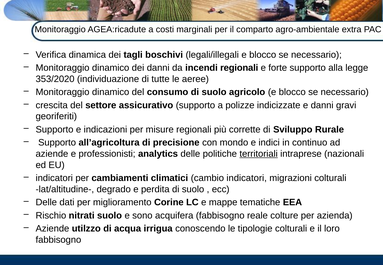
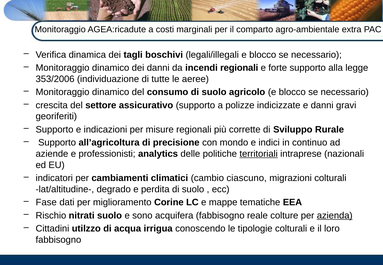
353/2020: 353/2020 -> 353/2006 (55, 79)
cambio indicatori: indicatori -> ciascuno (247, 178)
Delle: Delle -> Fase (46, 202)
azienda underline: none -> present (335, 216)
Aziende: Aziende -> Cittadini (52, 229)
